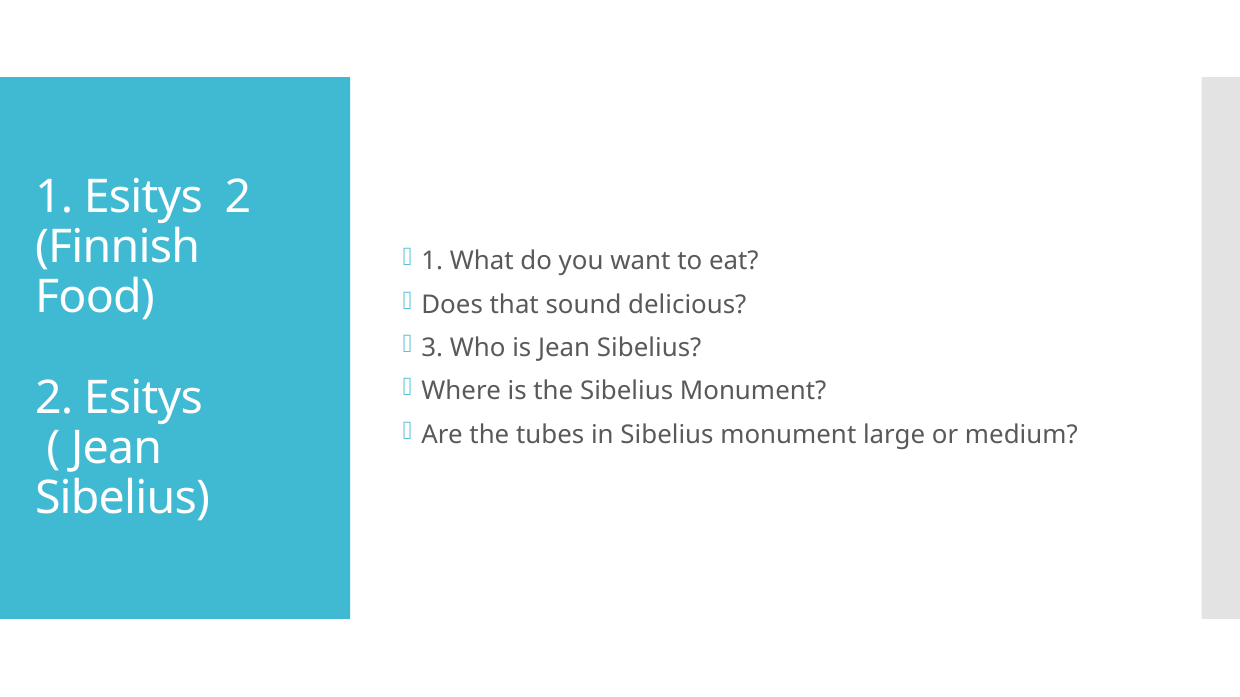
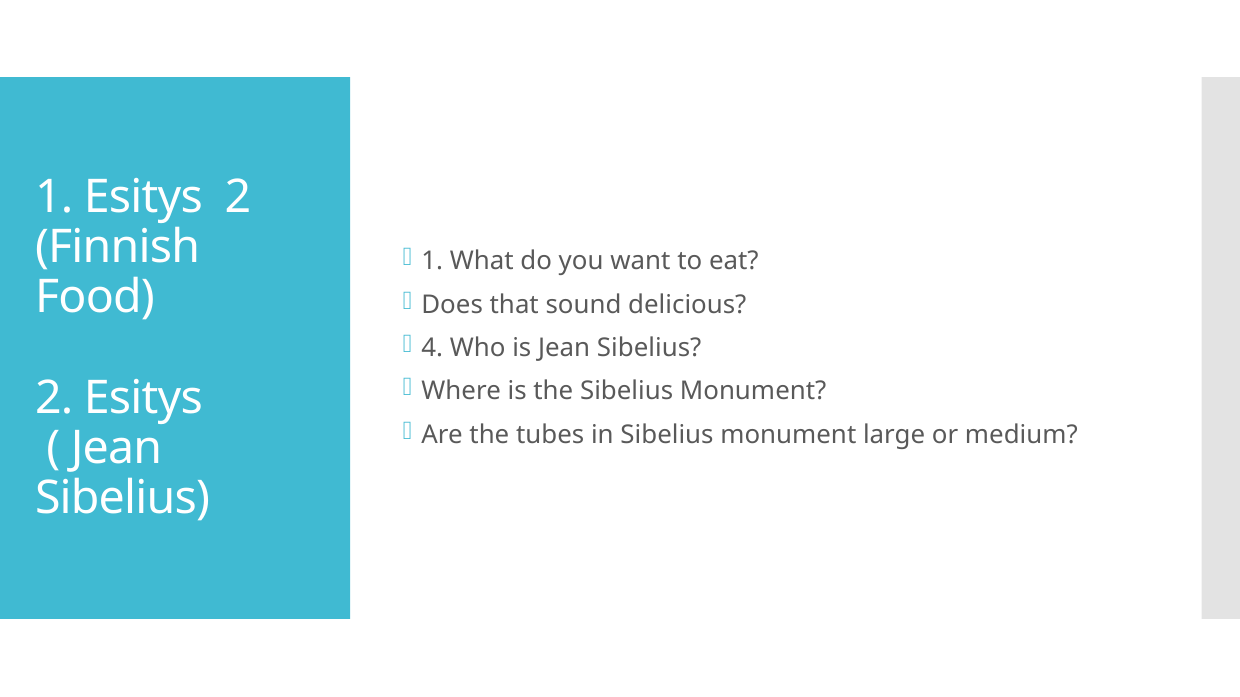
3: 3 -> 4 (432, 348)
